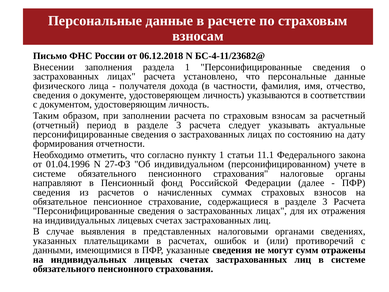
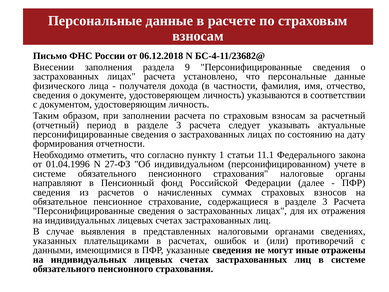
раздела 1: 1 -> 9 (187, 67)
сумм: сумм -> иные (307, 250)
